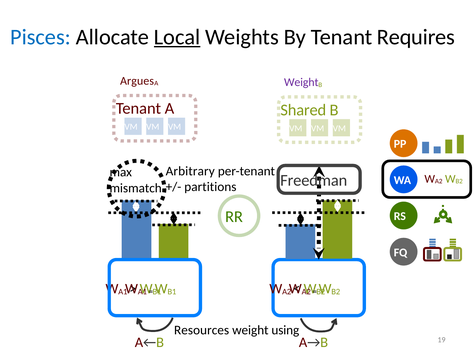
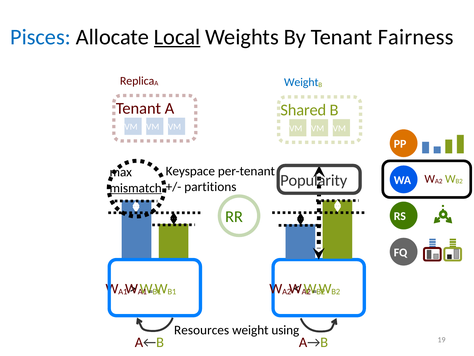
Requires: Requires -> Fairness (416, 37)
Argues: Argues -> Replica (137, 81)
Weight colour: purple -> blue (301, 82)
Arbitrary: Arbitrary -> Keyspace (190, 171)
Freedman: Freedman -> Popularity (314, 180)
mismatch underline: none -> present (136, 188)
